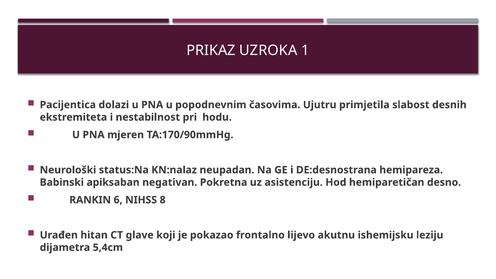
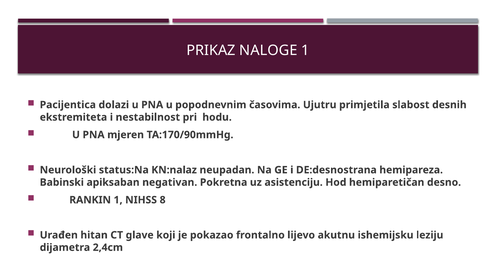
UZROKA: UZROKA -> NALOGE (268, 50)
RANKIN 6: 6 -> 1 (118, 200)
5,4cm: 5,4cm -> 2,4cm (108, 247)
